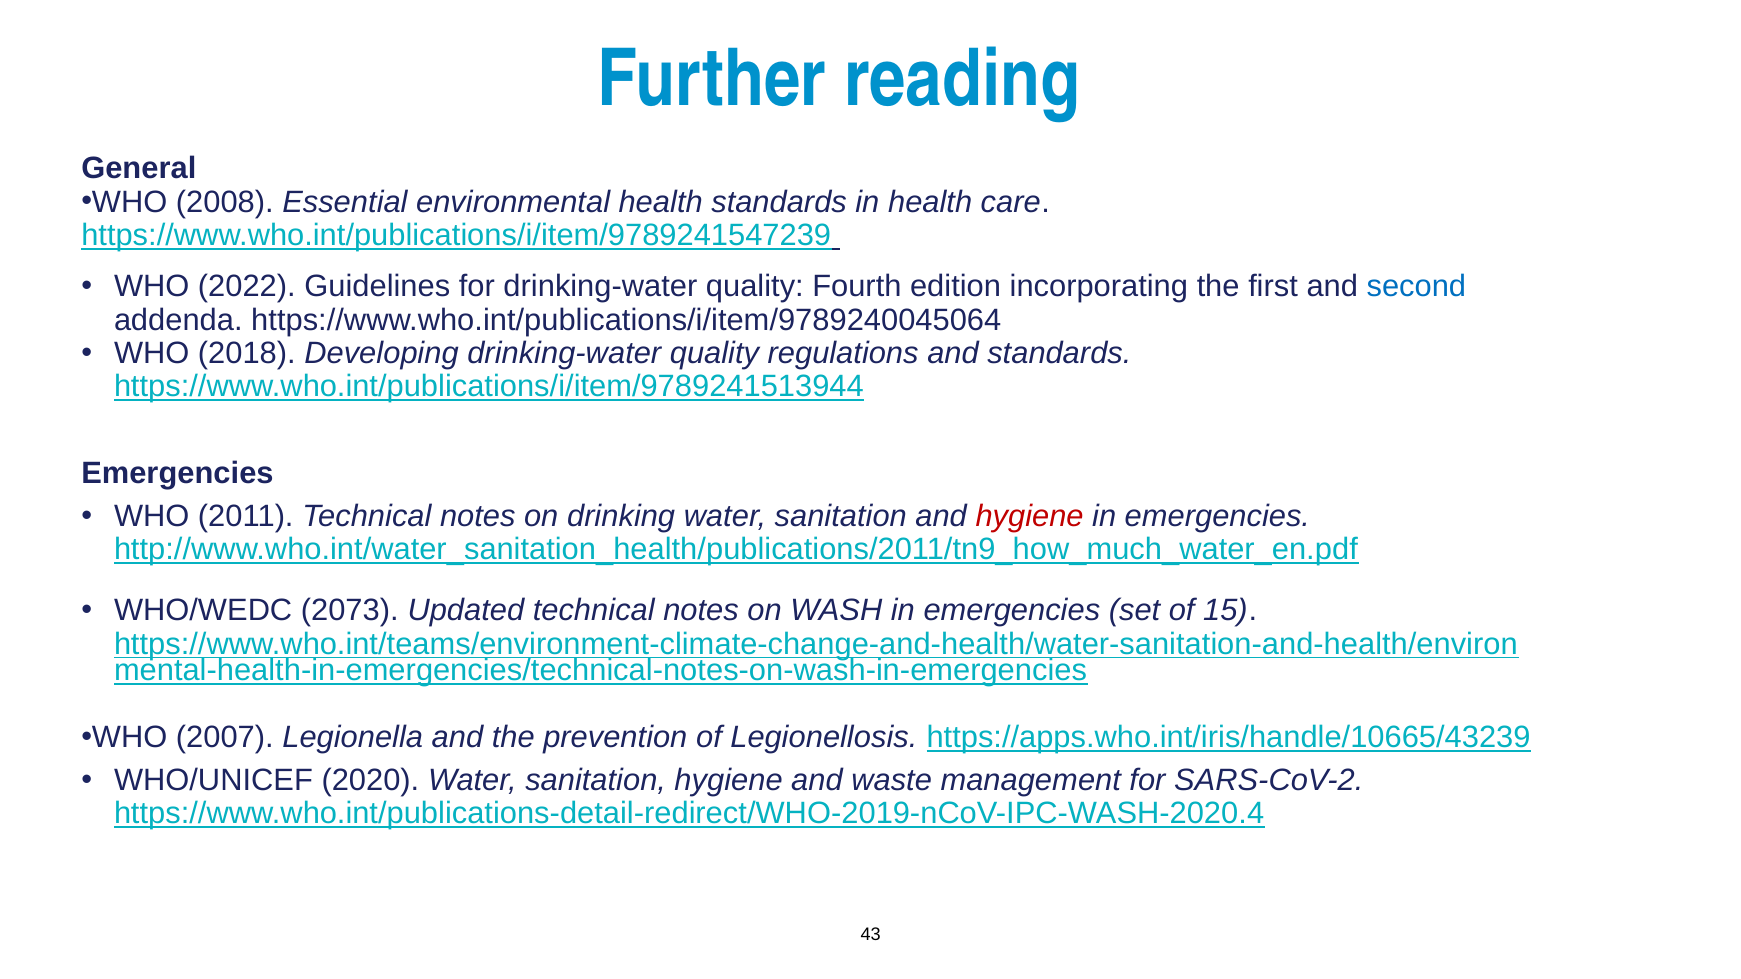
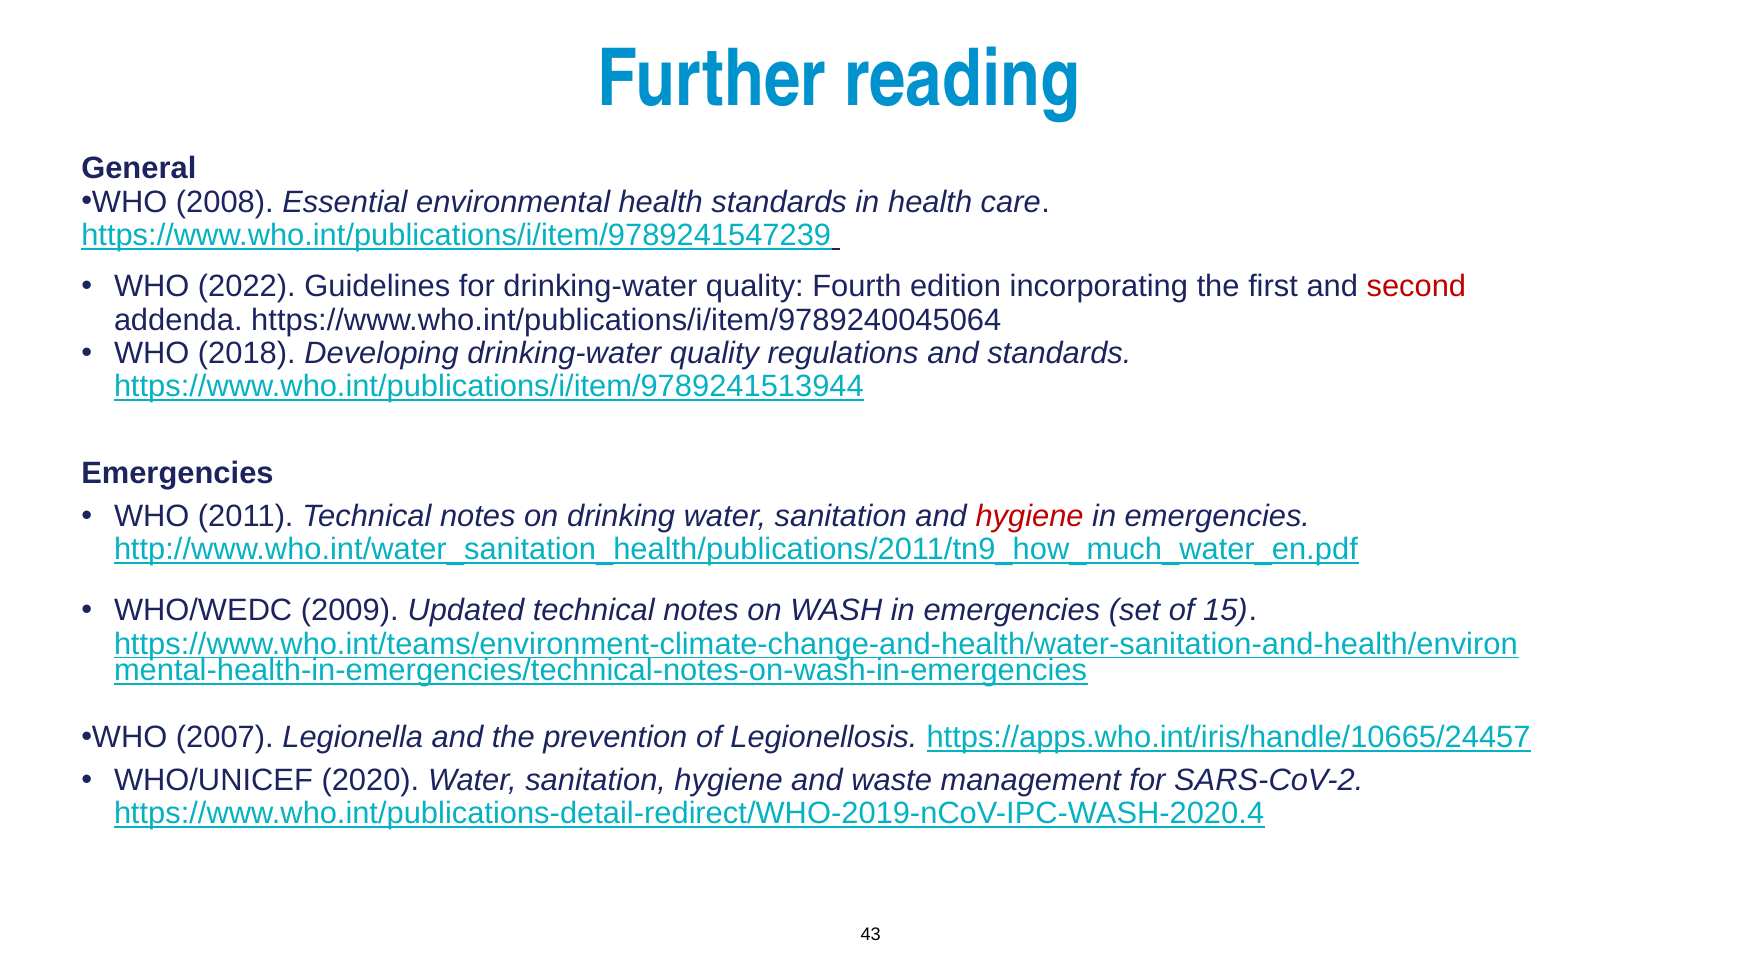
second colour: blue -> red (1416, 287)
2073: 2073 -> 2009 (350, 611)
https://apps.who.int/iris/handle/10665/43239: https://apps.who.int/iris/handle/10665/43239 -> https://apps.who.int/iris/handle/10665/24457 (1229, 737)
